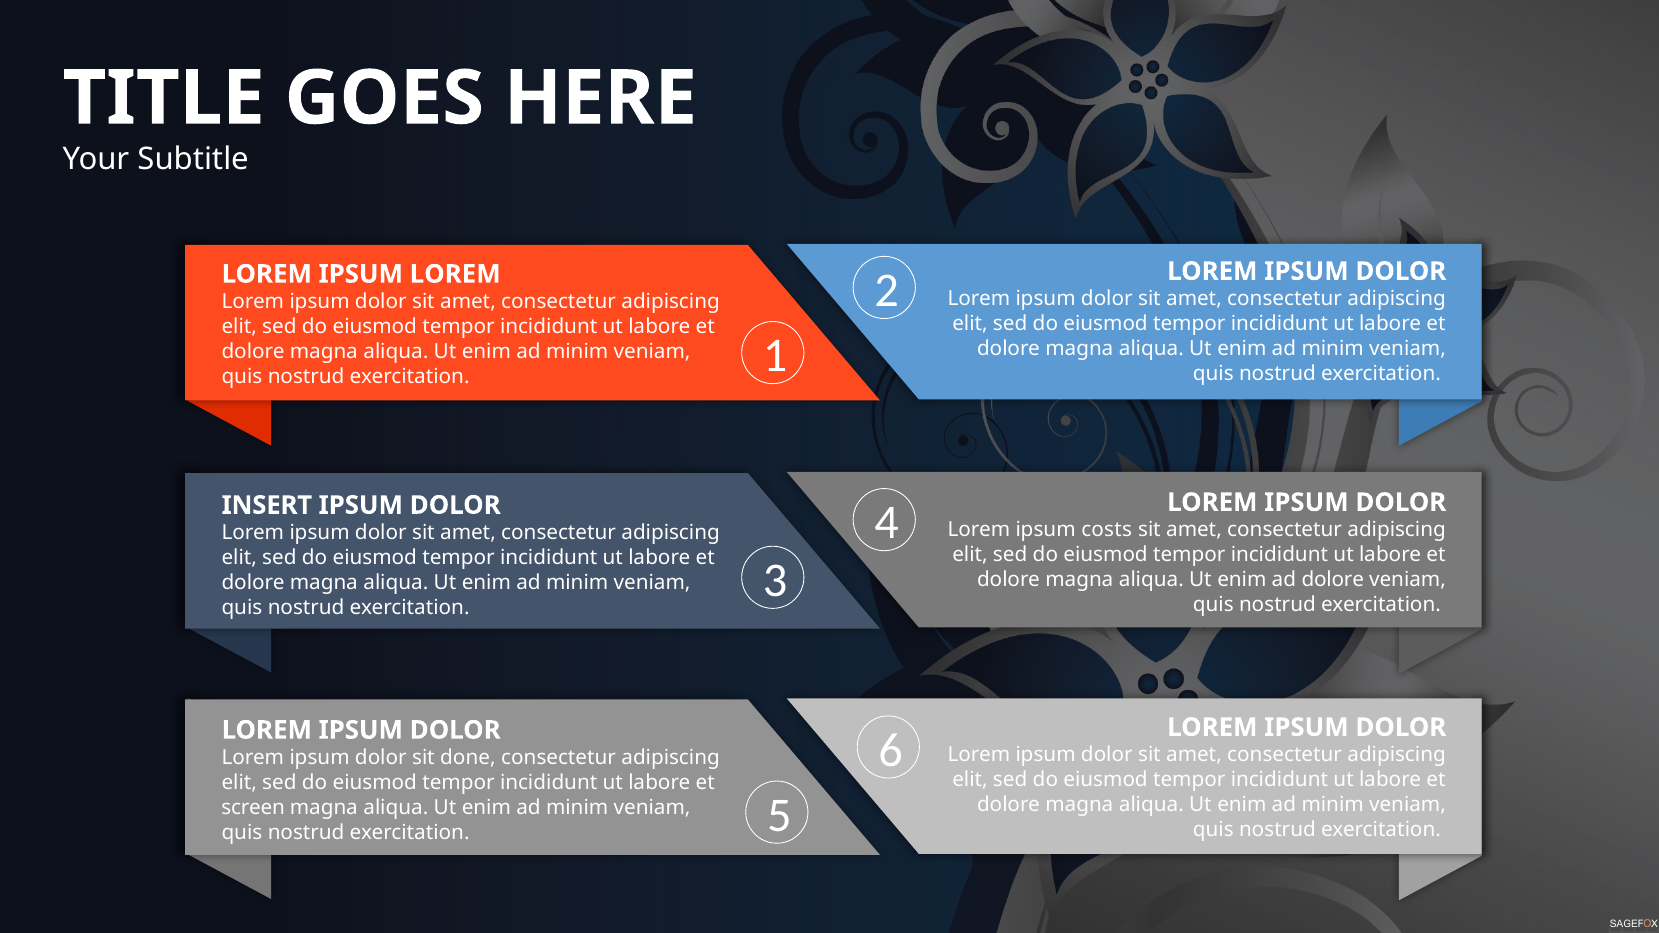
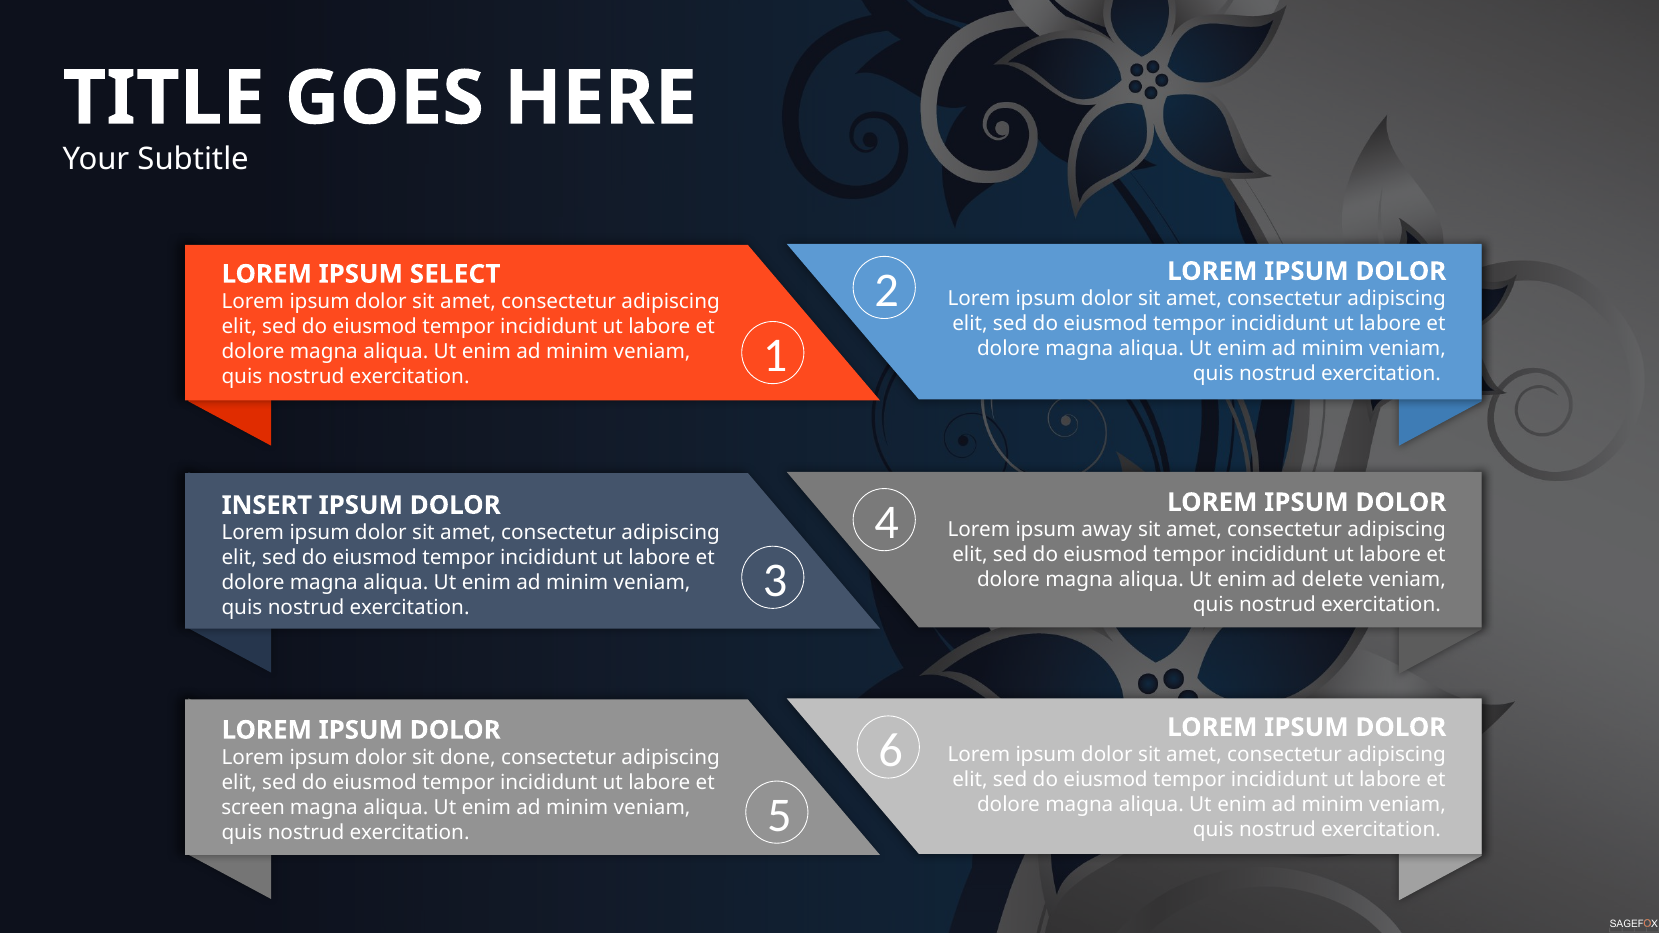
IPSUM LOREM: LOREM -> SELECT (455, 274)
costs: costs -> away (1107, 530)
ad dolore: dolore -> delete (1333, 580)
